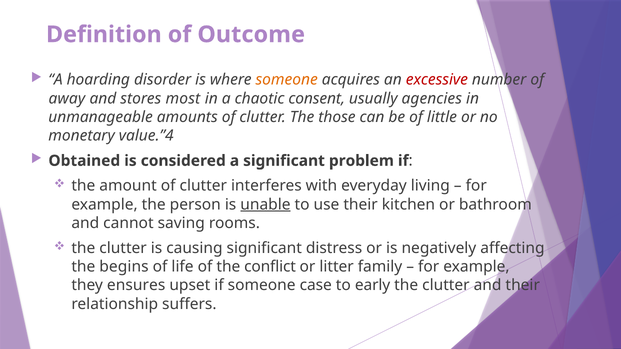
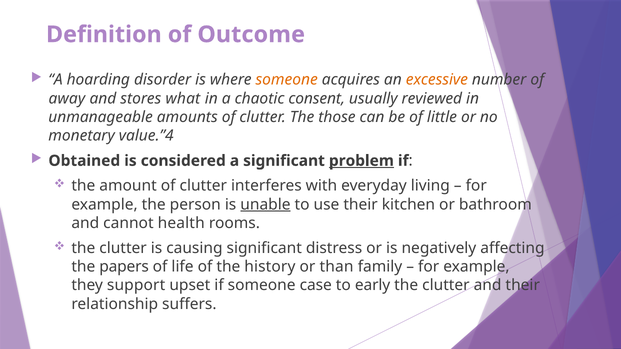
excessive colour: red -> orange (437, 80)
most: most -> what (183, 99)
agencies: agencies -> reviewed (432, 99)
problem underline: none -> present (361, 161)
saving: saving -> health (181, 223)
begins: begins -> papers (124, 267)
conflict: conflict -> history (270, 267)
litter: litter -> than (337, 267)
ensures: ensures -> support (136, 286)
